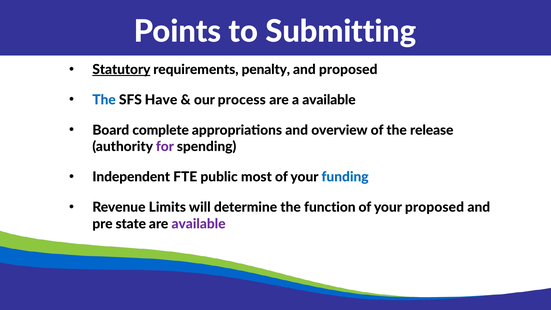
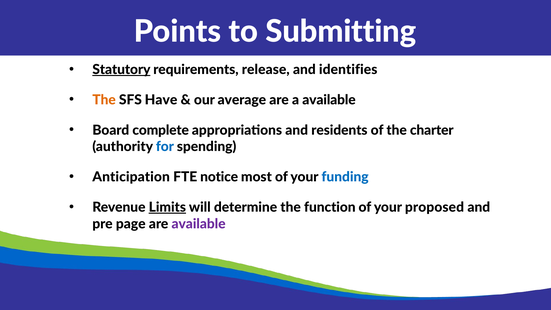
penalty: penalty -> release (266, 70)
and proposed: proposed -> identifies (348, 70)
The colour: blue -> orange (104, 100)
process: process -> average (242, 100)
overview: overview -> residents (339, 130)
release: release -> charter (432, 130)
for colour: purple -> blue (165, 147)
Independent: Independent -> Anticipation (131, 177)
public: public -> notice (219, 177)
Limits underline: none -> present (167, 207)
state: state -> page (131, 224)
